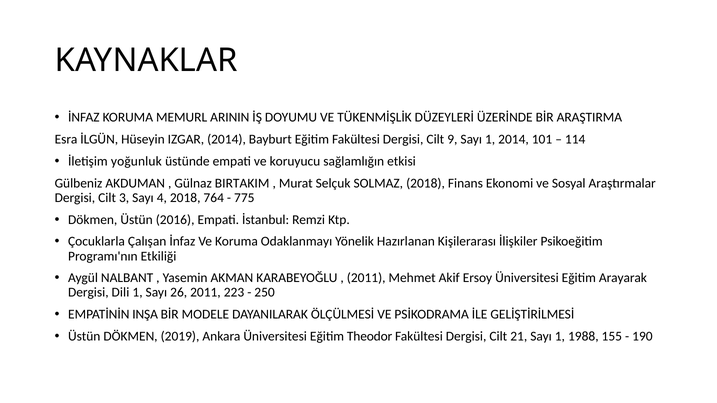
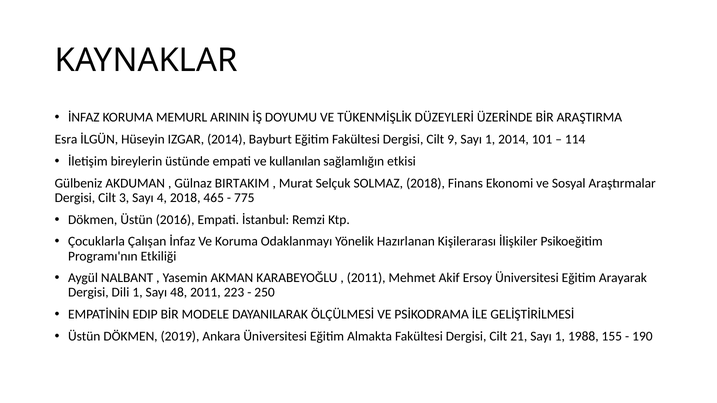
yoğunluk: yoğunluk -> bireylerin (136, 161)
koruyucu: koruyucu -> kullanılan (295, 161)
764: 764 -> 465 (214, 198)
26: 26 -> 48 (179, 293)
INŞA: INŞA -> EDIP (145, 315)
Theodor: Theodor -> Almakta (370, 337)
